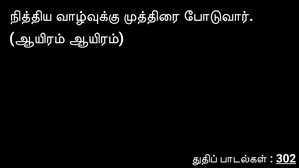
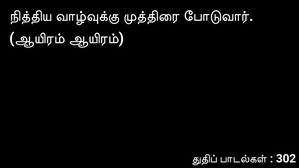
302 underline: present -> none (286, 159)
